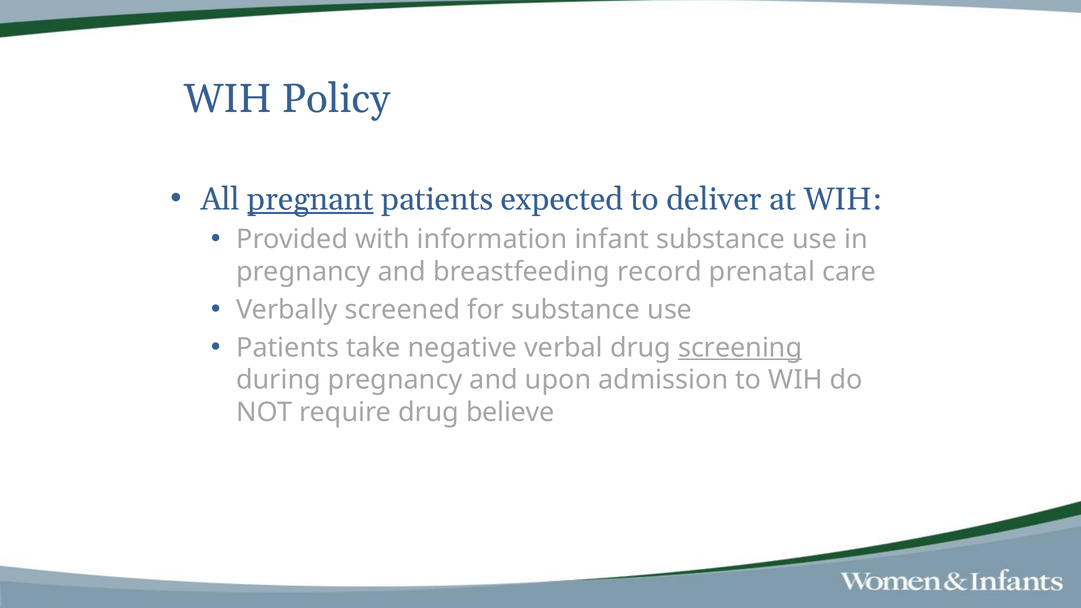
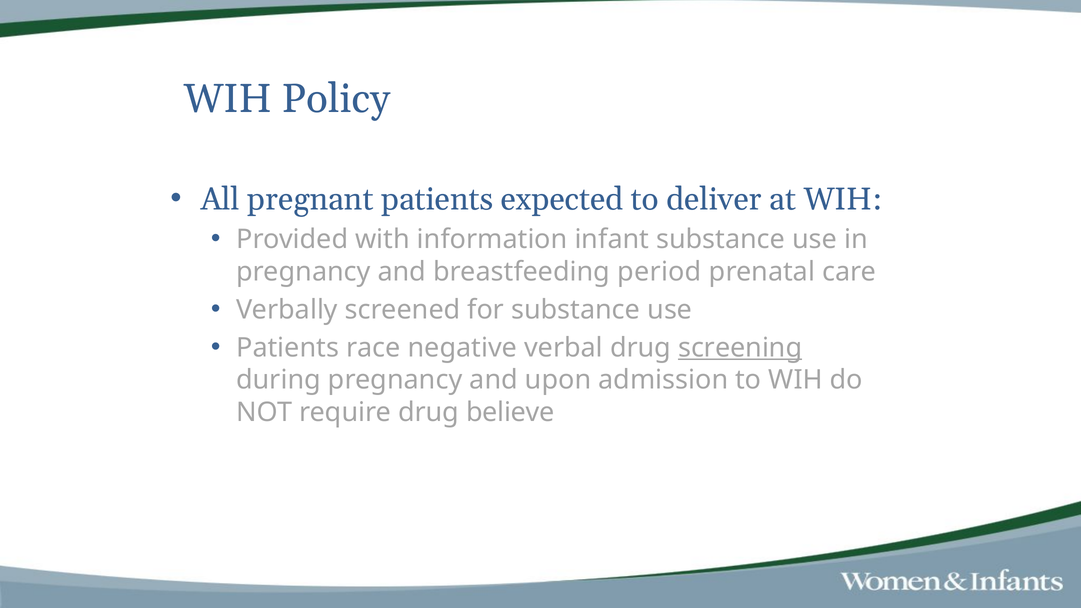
pregnant underline: present -> none (310, 199)
record: record -> period (659, 272)
take: take -> race (373, 348)
